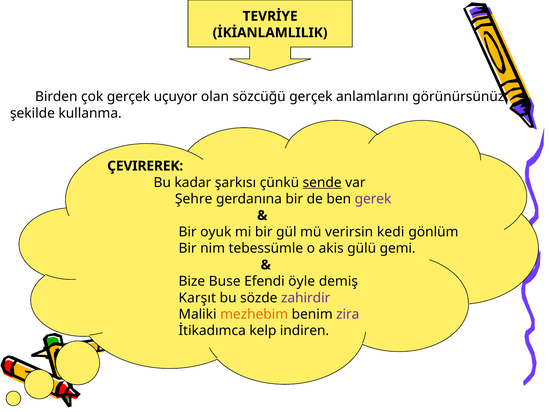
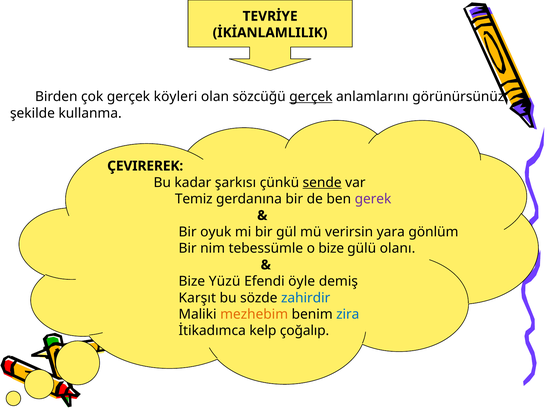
uçuyor: uçuyor -> köyleri (176, 97)
gerçek underline: none -> present (311, 97)
Şehre: Şehre -> Temiz (194, 199)
kedi: kedi -> yara (391, 232)
o akis: akis -> bize (331, 248)
gemi: gemi -> olanı (398, 248)
Buse: Buse -> Yüzü (225, 281)
zahirdir colour: purple -> blue (306, 298)
zira colour: purple -> blue (348, 314)
indiren: indiren -> çoğalıp (305, 331)
